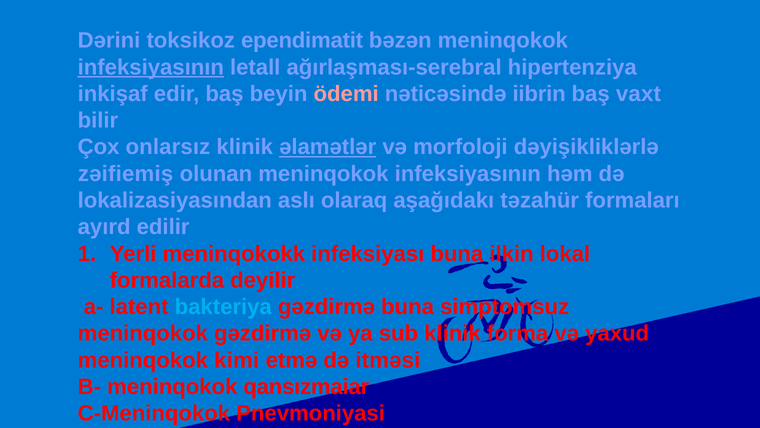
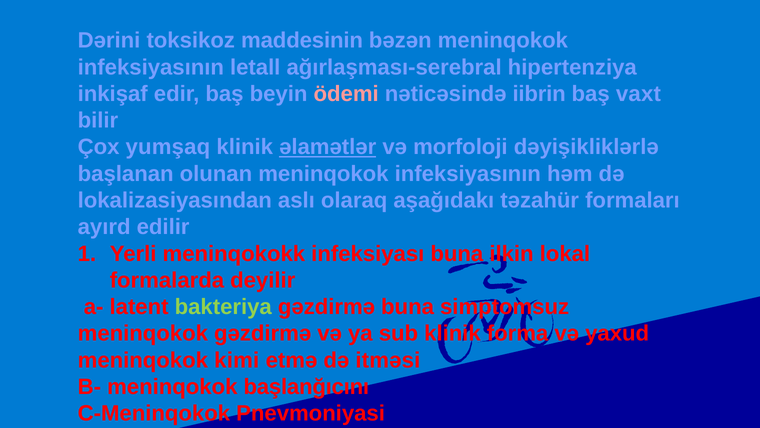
ependimatit: ependimatit -> maddesinin (302, 40)
infeksiyasının underline: present -> none (151, 67)
onlarsız: onlarsız -> yumşaq (168, 147)
zəifiemiş: zəifiemiş -> başlanan (126, 174)
bakteriya colour: light blue -> light green (223, 307)
qansızmaiar: qansızmaiar -> başlanğıcını (306, 386)
